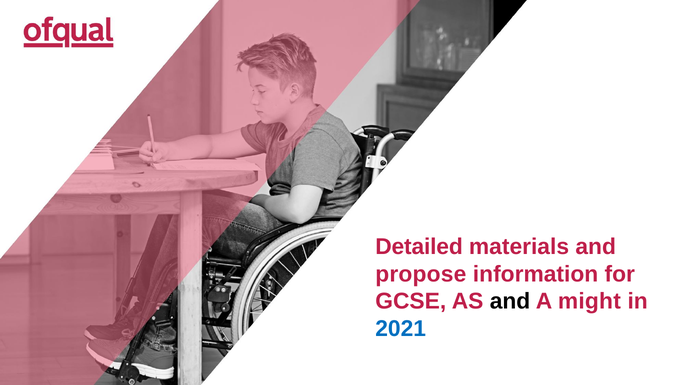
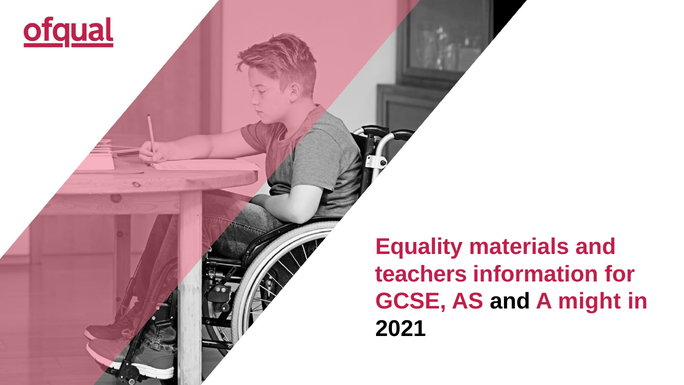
Detailed: Detailed -> Equality (419, 247)
propose: propose -> teachers (421, 274)
2021 colour: blue -> black (401, 329)
